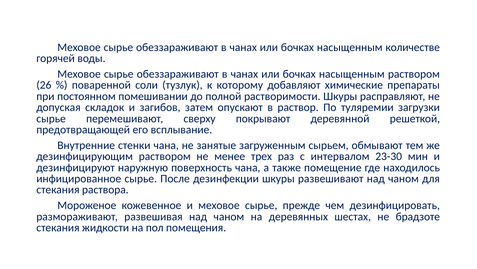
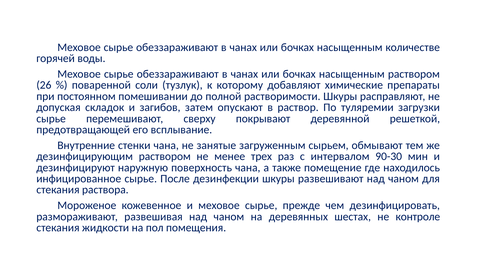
23-30: 23-30 -> 90-30 (389, 156)
брадзоте: брадзоте -> контроле (418, 216)
